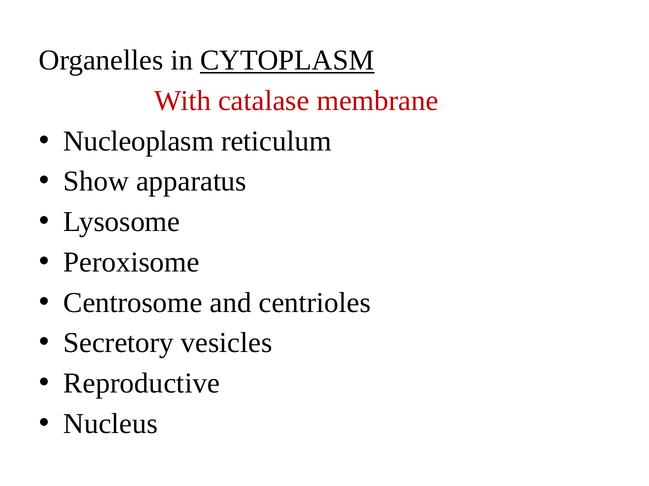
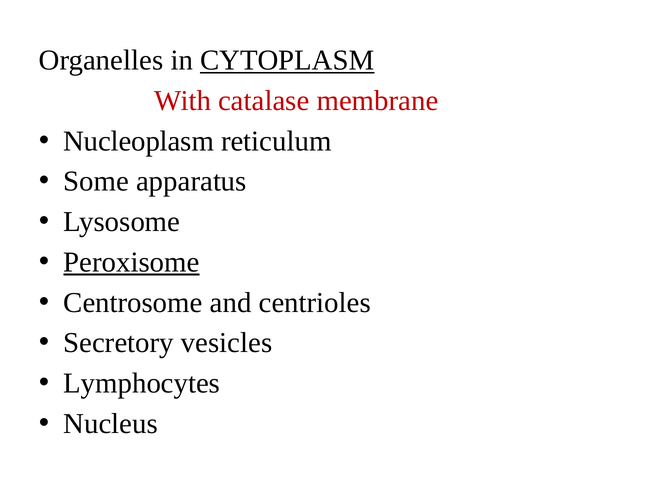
Show: Show -> Some (96, 182)
Peroxisome underline: none -> present (131, 263)
Reproductive: Reproductive -> Lymphocytes (142, 384)
